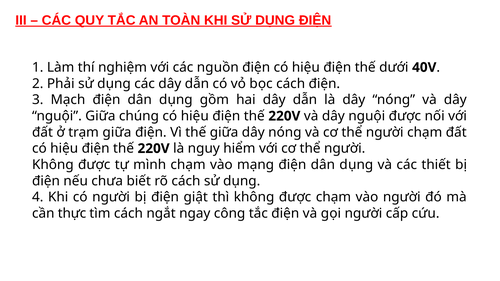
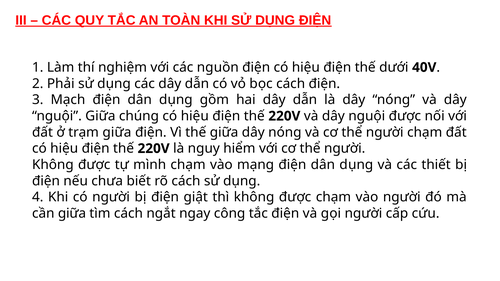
cần thực: thực -> giữa (72, 214)
